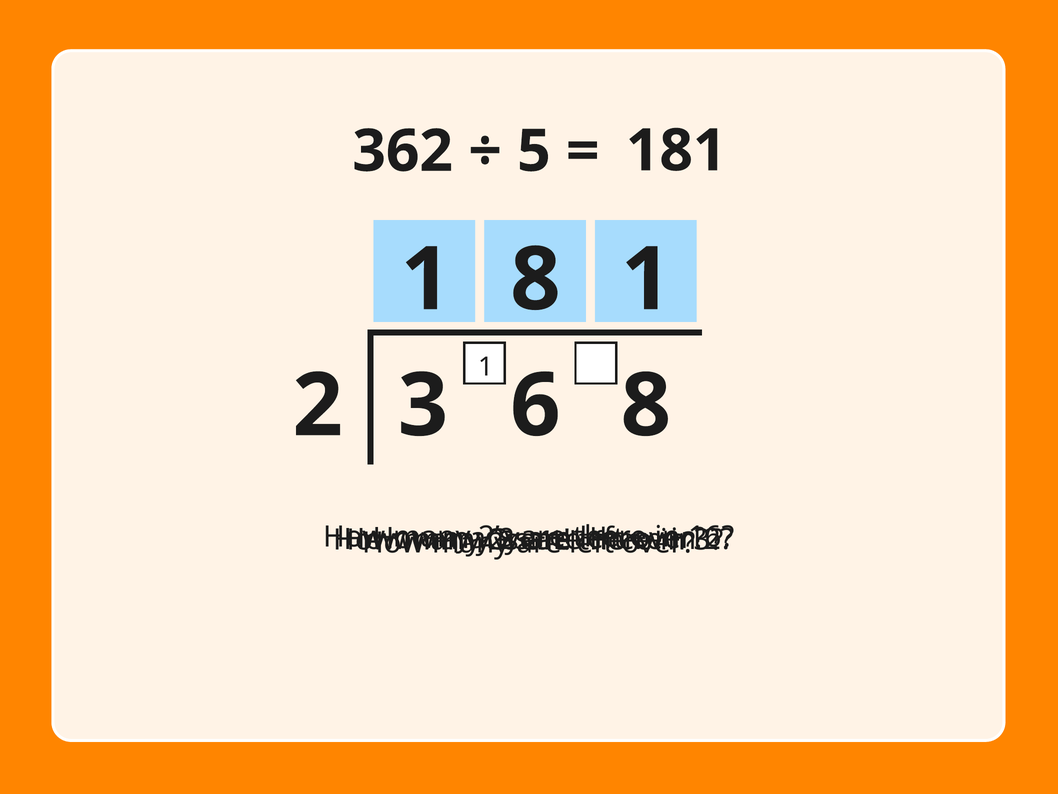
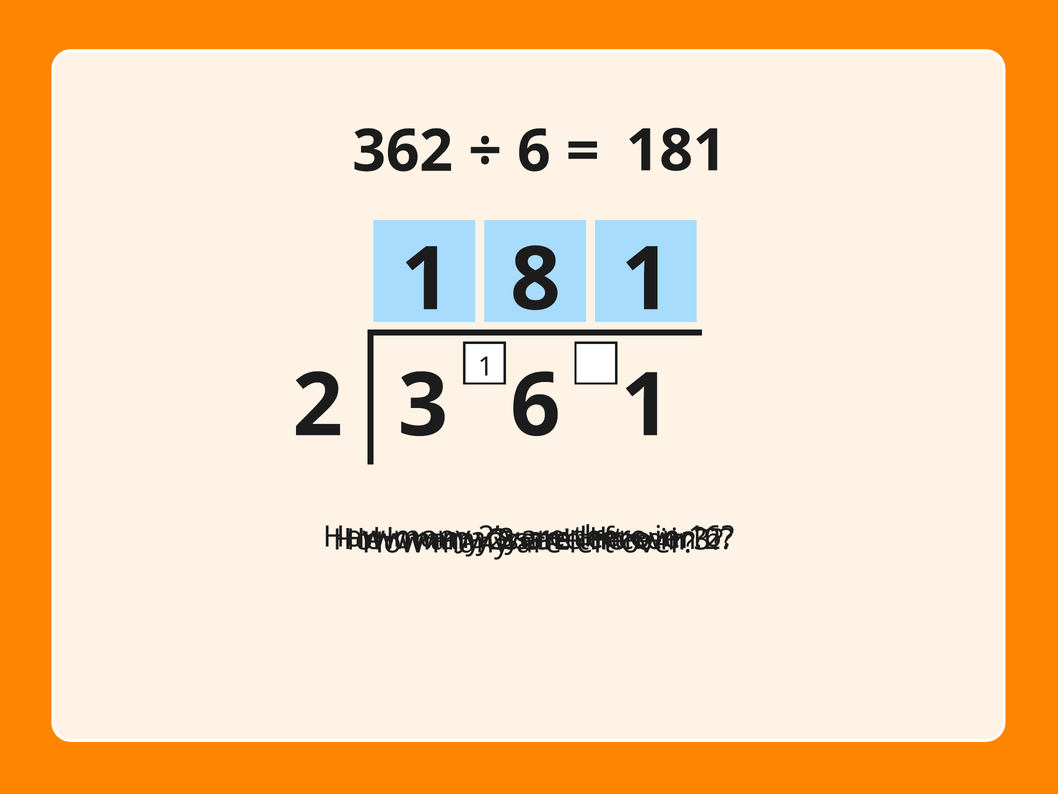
5: 5 -> 6 (534, 151)
2 8: 8 -> 1 (646, 406)
